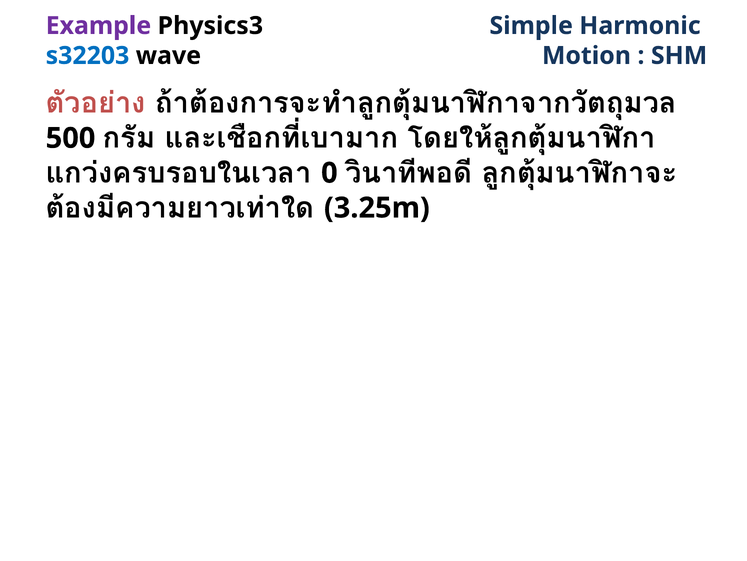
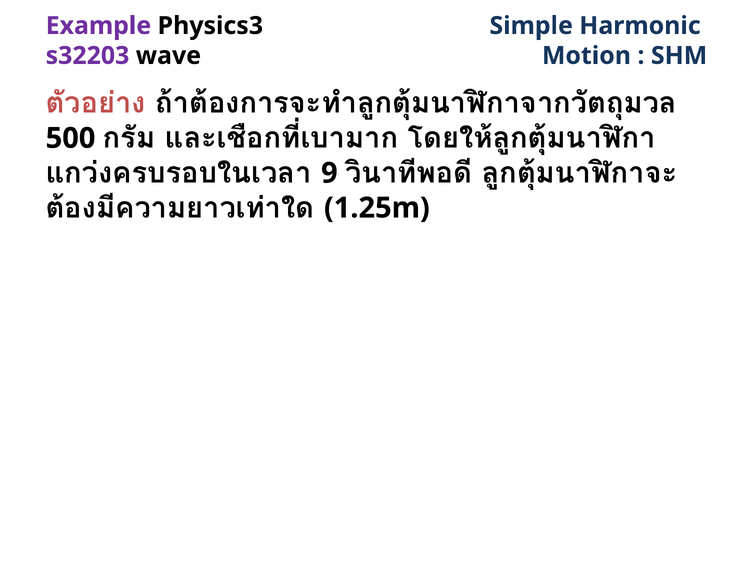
s32203 colour: blue -> purple (88, 56)
0: 0 -> 9 (329, 173)
3.25m: 3.25m -> 1.25m (377, 208)
